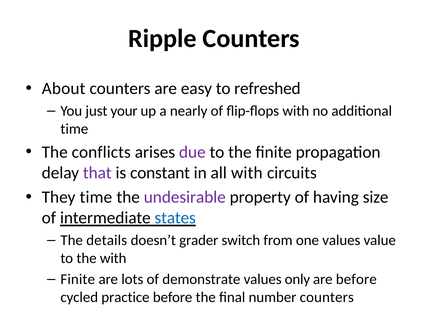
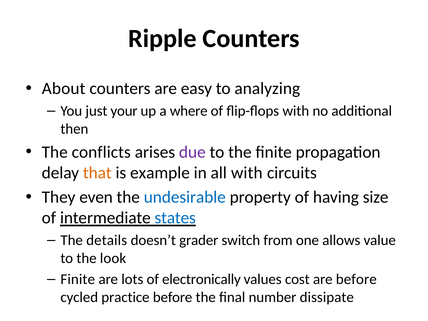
refreshed: refreshed -> analyzing (267, 89)
nearly: nearly -> where (189, 111)
time: time -> then (74, 129)
that colour: purple -> orange (97, 173)
constant: constant -> example (160, 173)
They time: time -> even (96, 197)
undesirable colour: purple -> blue (185, 197)
one values: values -> allows (341, 240)
the with: with -> look (113, 258)
demonstrate: demonstrate -> electronically (201, 279)
only: only -> cost (297, 279)
number counters: counters -> dissipate (327, 297)
